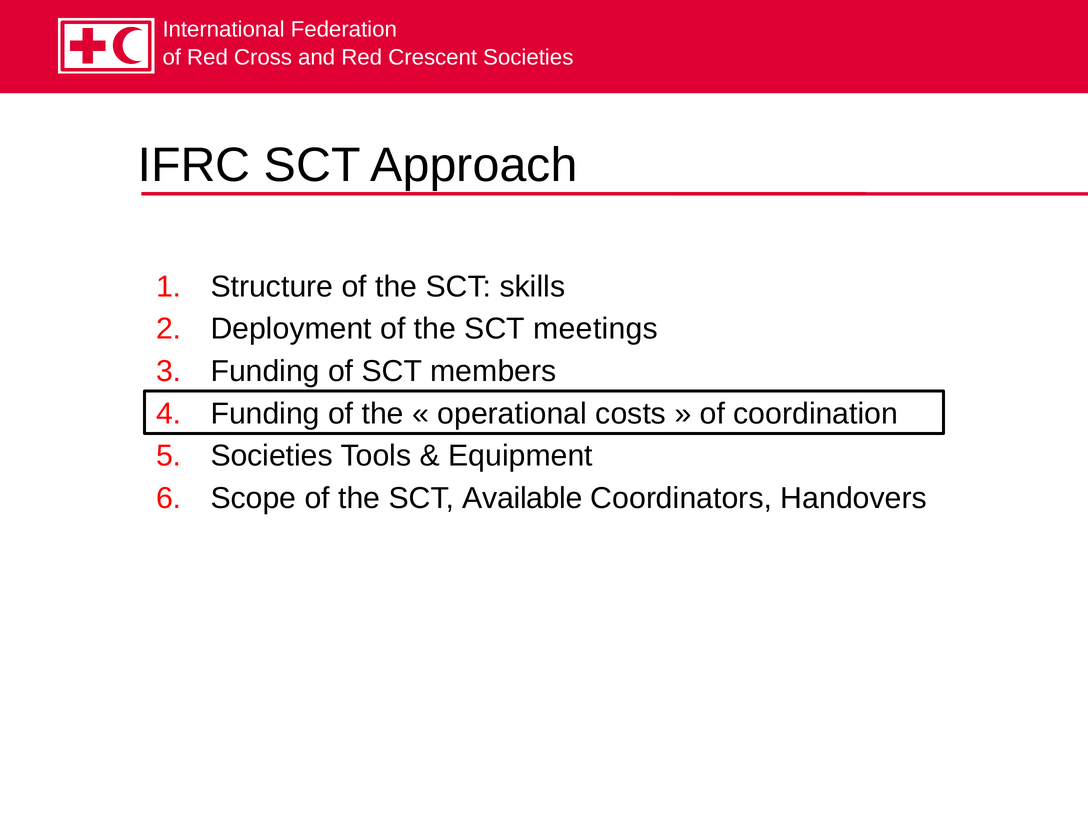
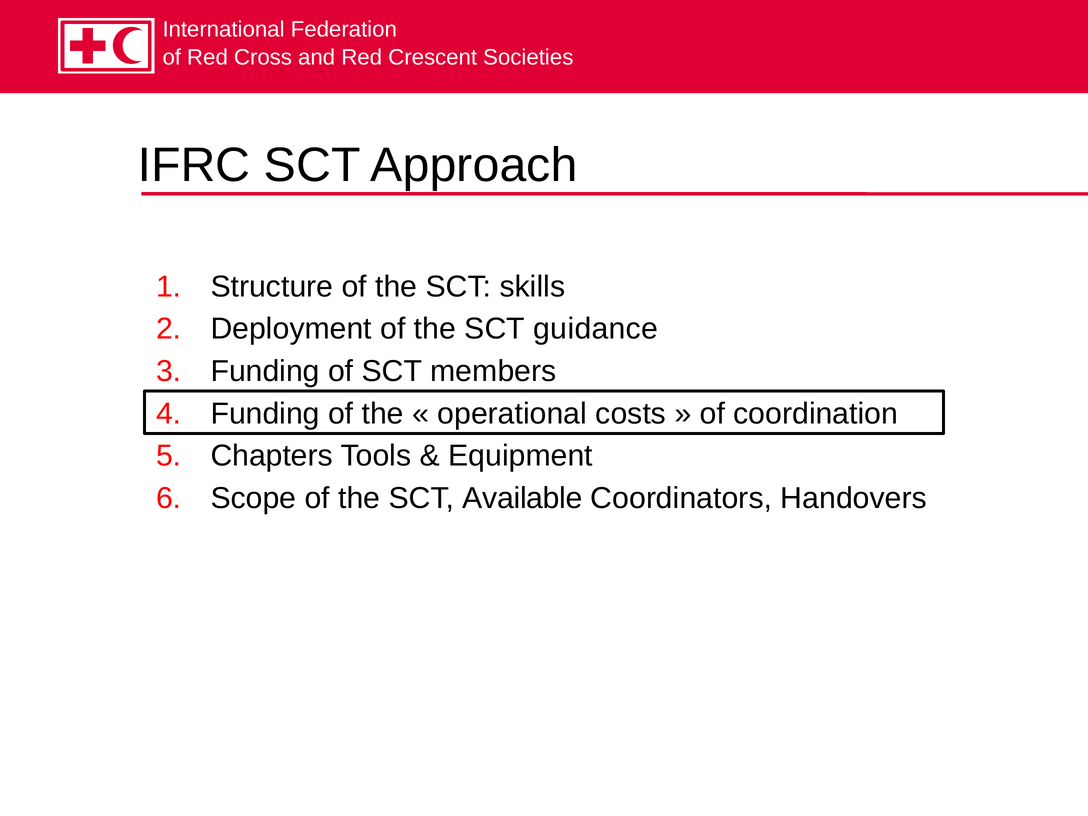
meetings: meetings -> guidance (596, 329)
Societies: Societies -> Chapters (272, 456)
